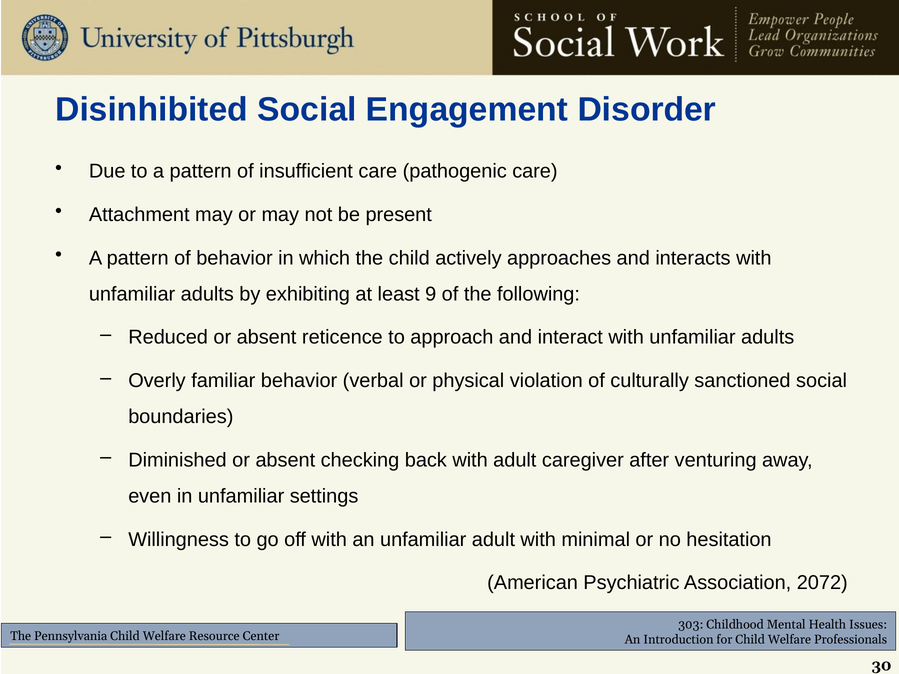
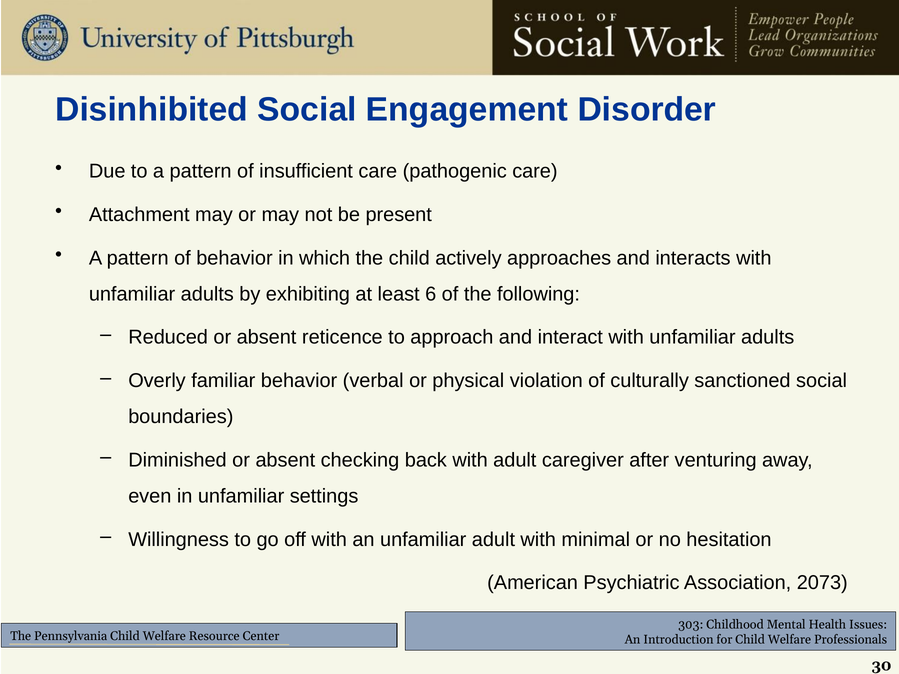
9: 9 -> 6 (431, 294)
2072: 2072 -> 2073 (822, 583)
